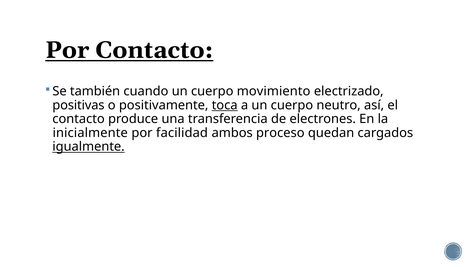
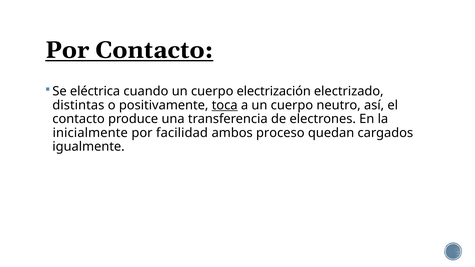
también: también -> eléctrica (95, 91)
movimiento: movimiento -> electrización (274, 91)
positivas: positivas -> distintas (78, 105)
igualmente underline: present -> none (89, 147)
